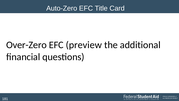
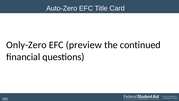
Over-Zero: Over-Zero -> Only-Zero (26, 45)
additional: additional -> continued (140, 45)
